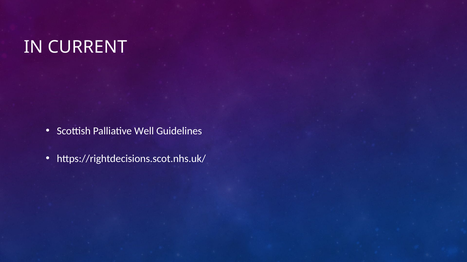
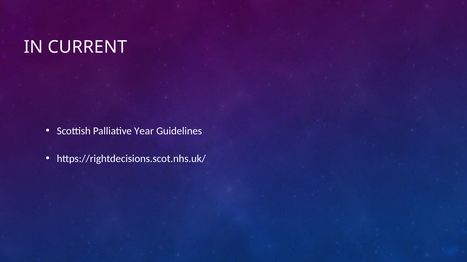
Well: Well -> Year (144, 131)
